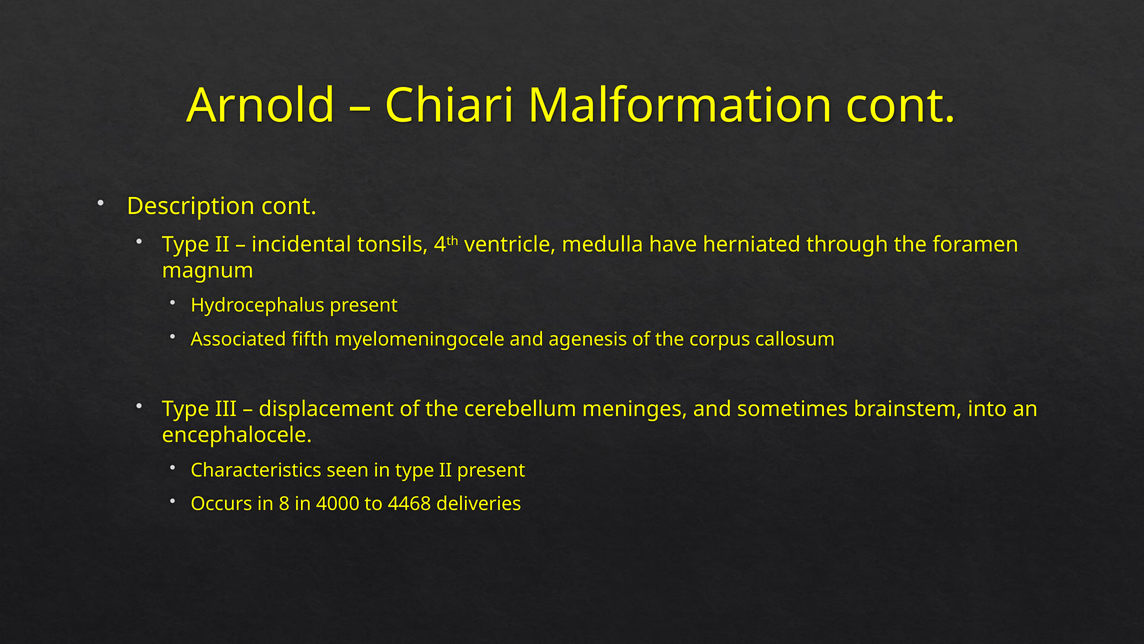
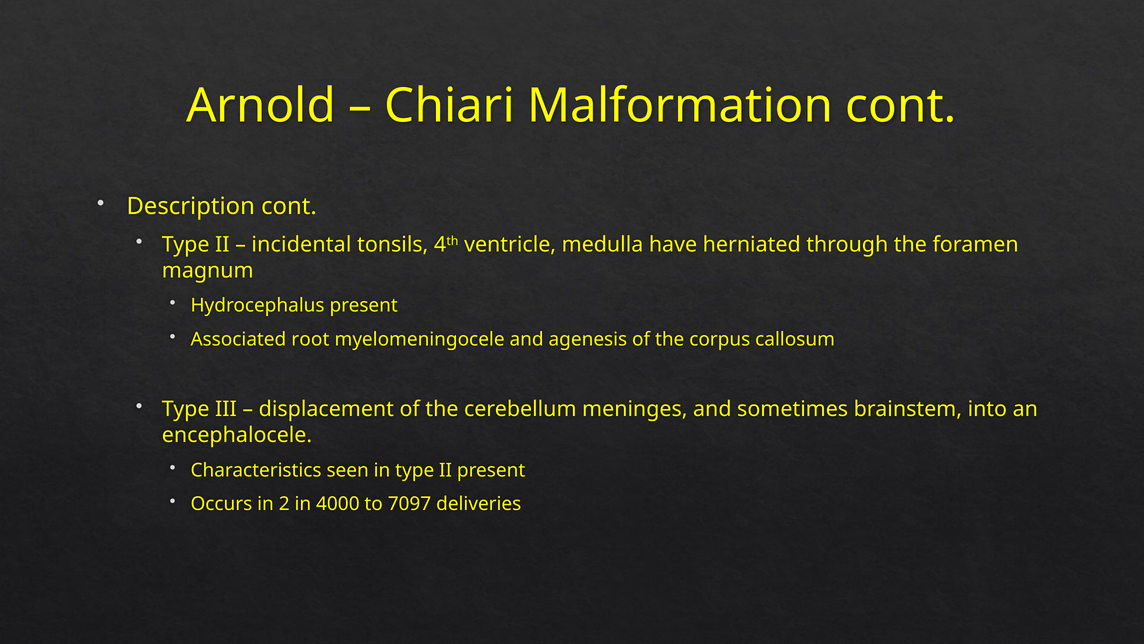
fifth: fifth -> root (310, 339)
8: 8 -> 2 (284, 504)
4468: 4468 -> 7097 (410, 504)
